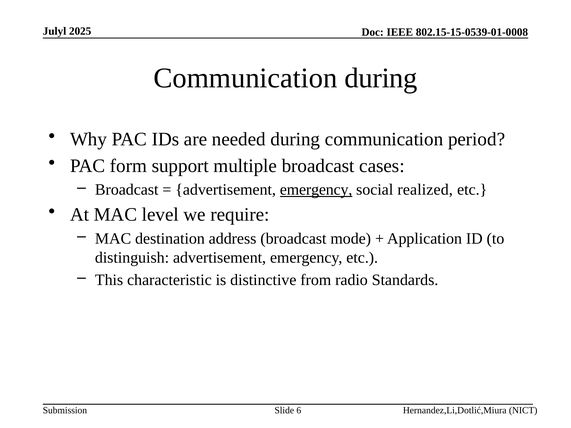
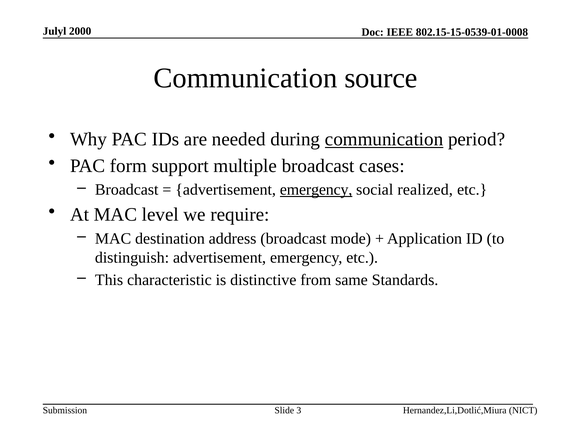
2025: 2025 -> 2000 (80, 31)
Communication during: during -> source (381, 78)
communication underline: none -> present (384, 139)
radio: radio -> same (351, 280)
6: 6 -> 3 (299, 411)
